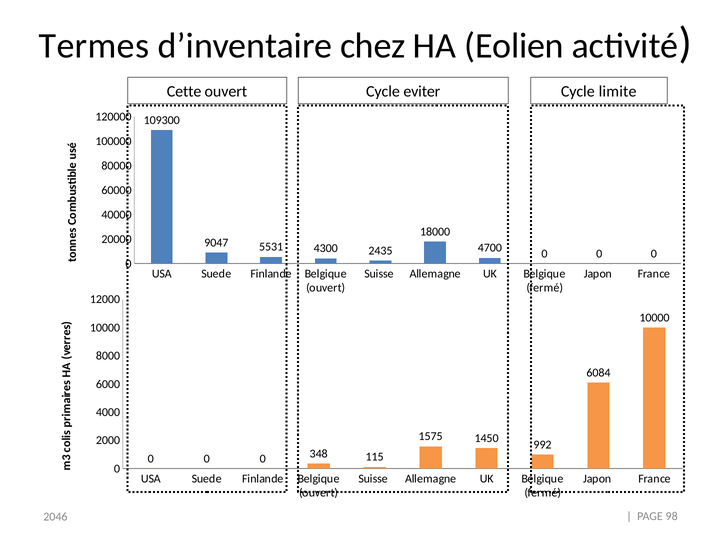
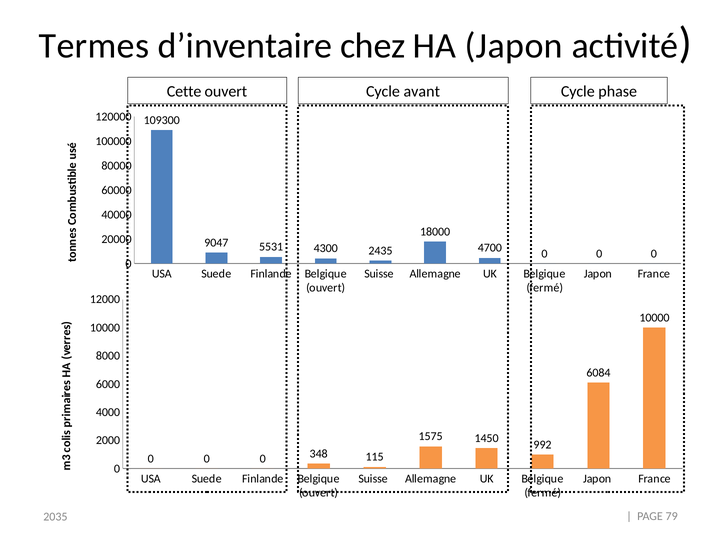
HA Eolien: Eolien -> Japon (514, 46)
eviter: eviter -> avant (422, 92)
limite: limite -> phase (618, 92)
2046: 2046 -> 2035 (55, 516)
98: 98 -> 79 (672, 516)
